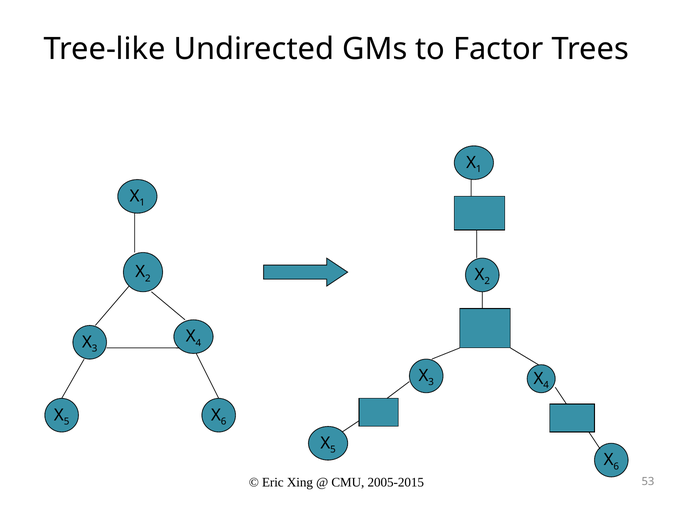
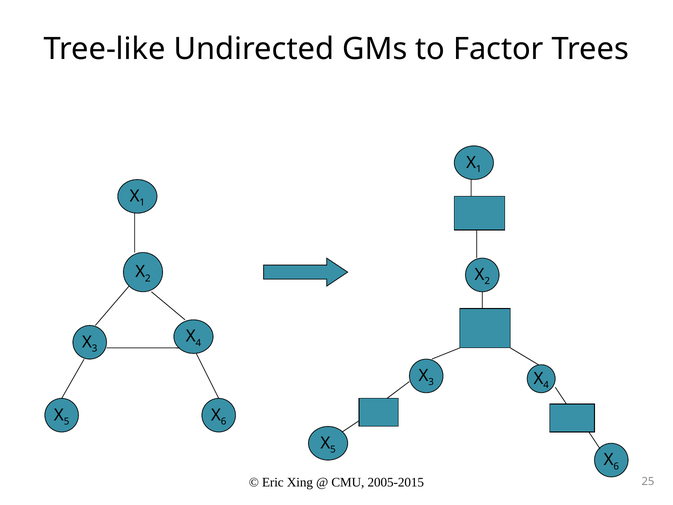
53: 53 -> 25 (648, 481)
